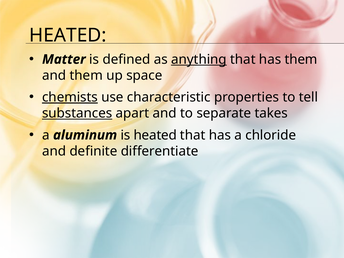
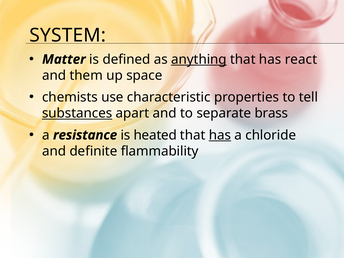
HEATED: HEATED -> SYSTEM (68, 35)
has them: them -> react (301, 59)
chemists underline: present -> none (70, 97)
takes: takes -> brass (271, 113)
aluminum: aluminum -> resistance (85, 135)
has underline: none -> present (220, 135)
differentiate: differentiate -> flammability (160, 151)
